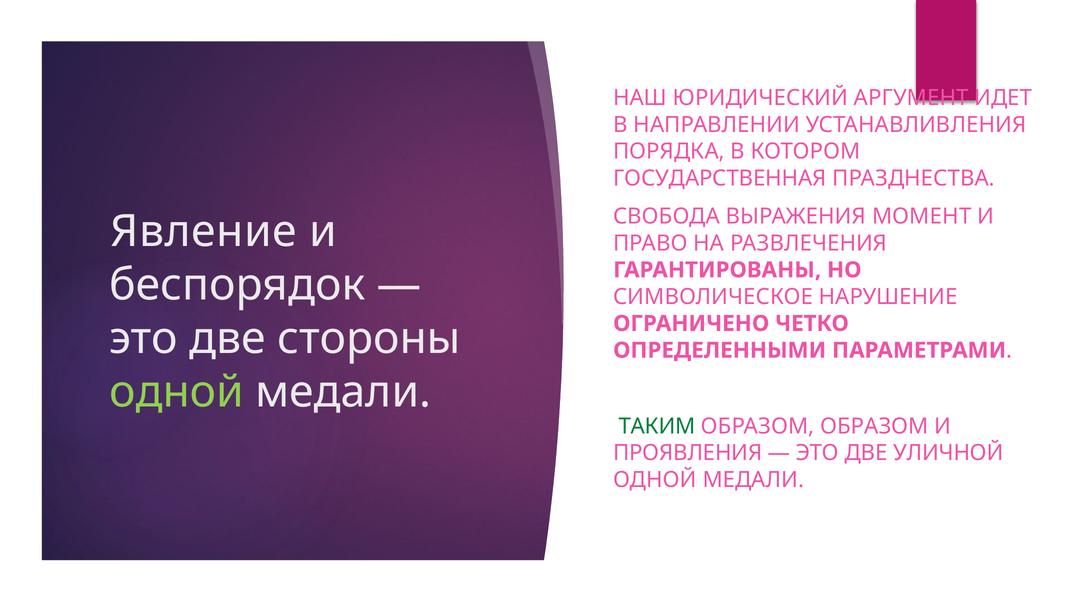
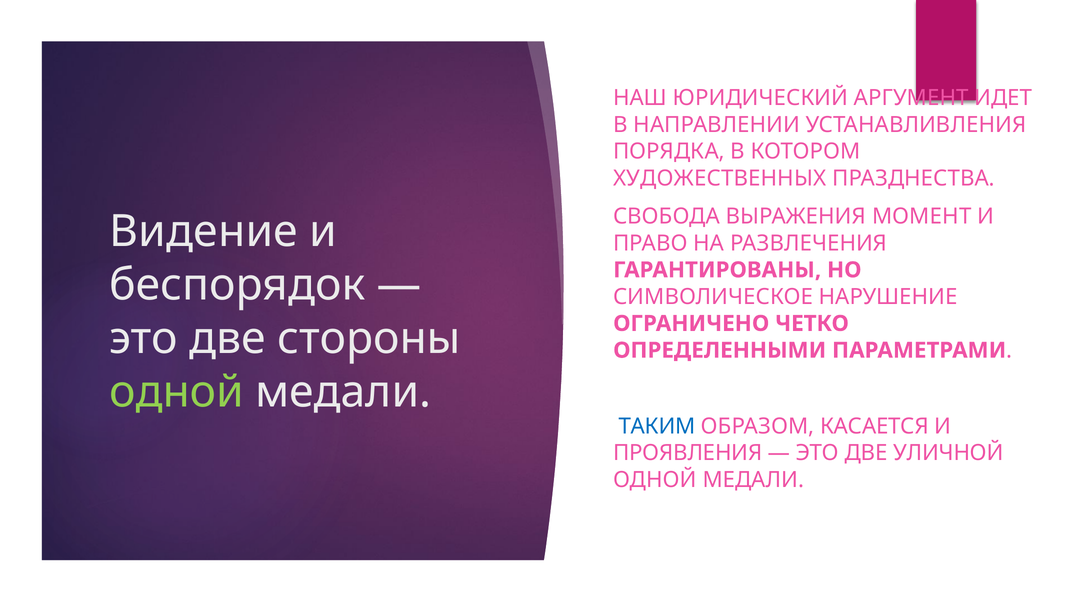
ГОСУДАРСТВЕННАЯ: ГОСУДАРСТВЕННАЯ -> ХУДОЖЕСТВЕННЫХ (720, 178)
Явление: Явление -> Видение (204, 231)
ТАКИМ colour: green -> blue (657, 426)
ОБРАЗОМ ОБРАЗОМ: ОБРАЗОМ -> КАСАЕТСЯ (875, 426)
